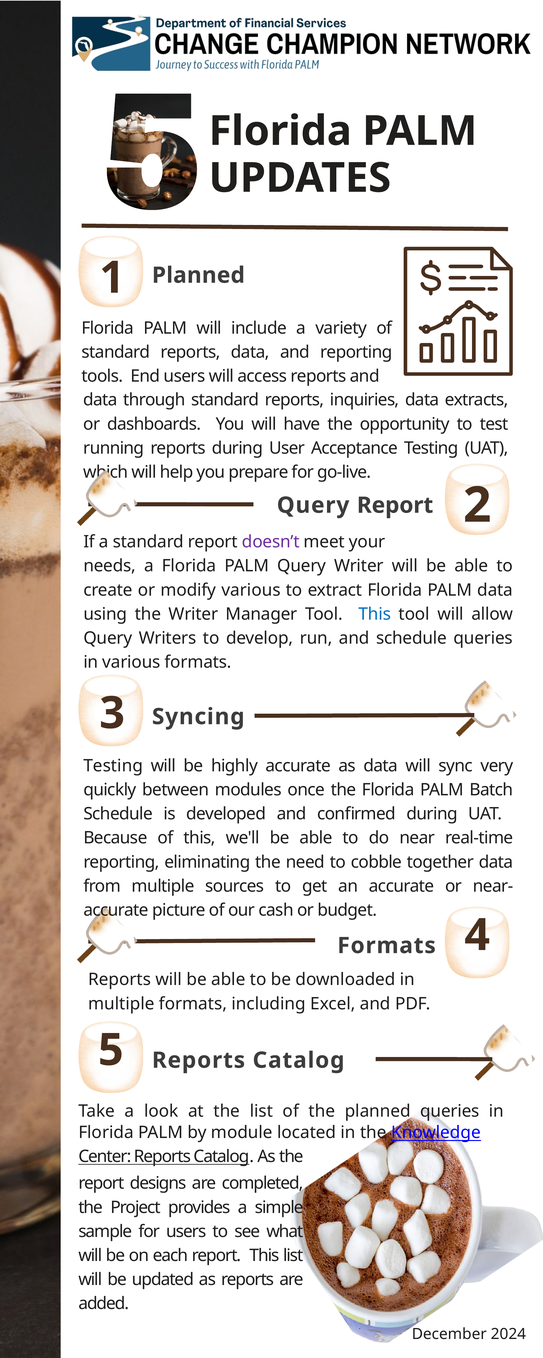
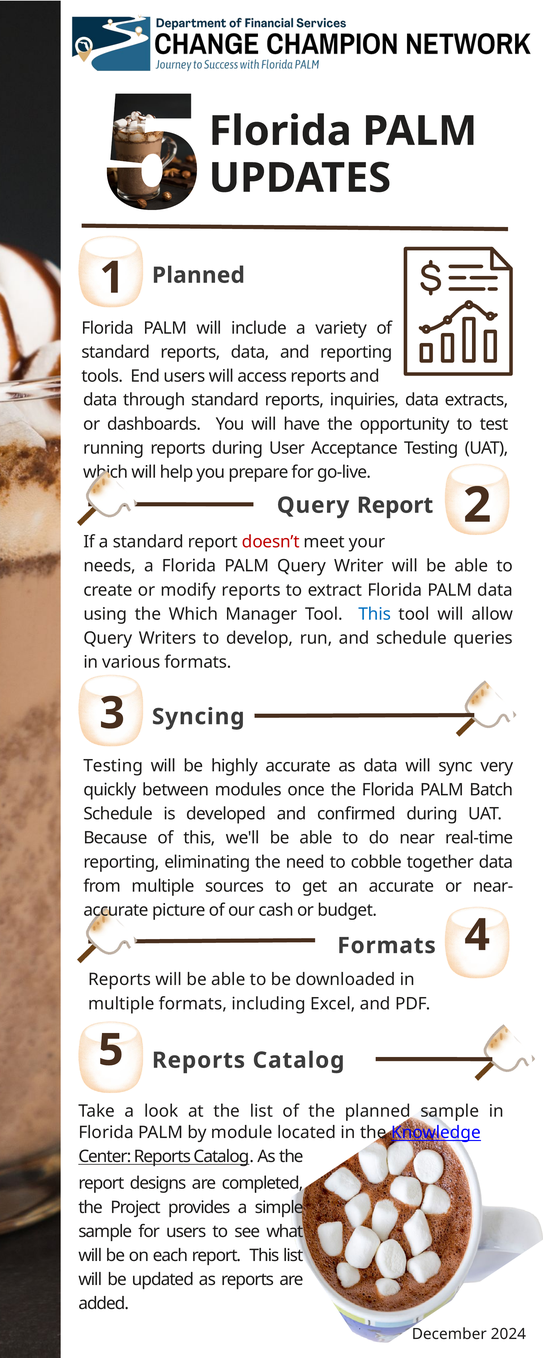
doesn’t colour: purple -> red (271, 542)
modify various: various -> reports (251, 590)
the Writer: Writer -> Which (193, 614)
planned queries: queries -> sample (450, 1111)
